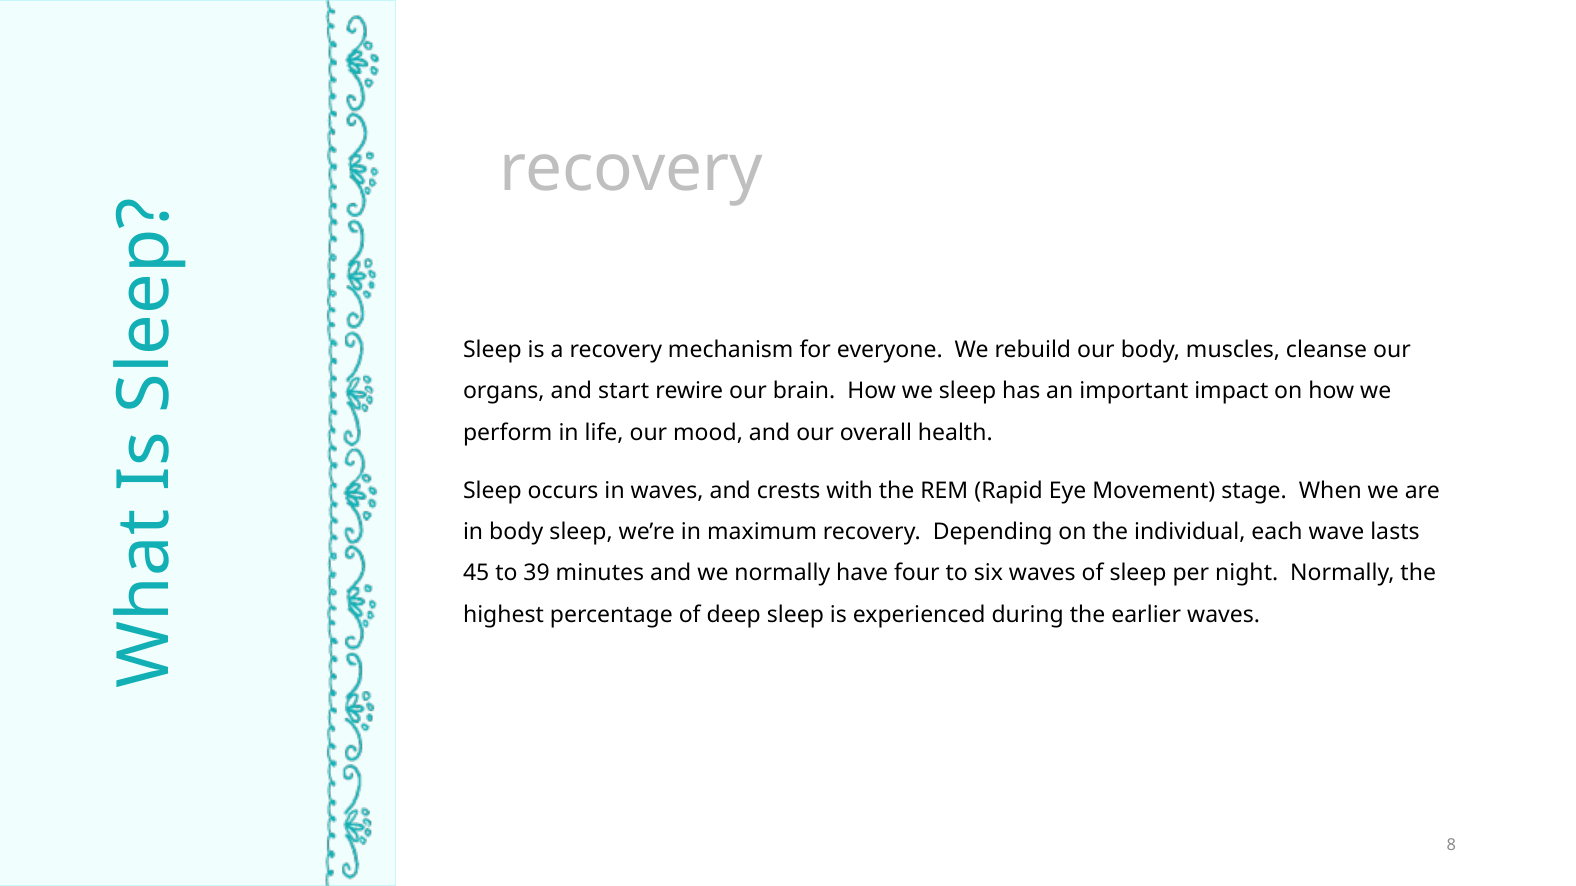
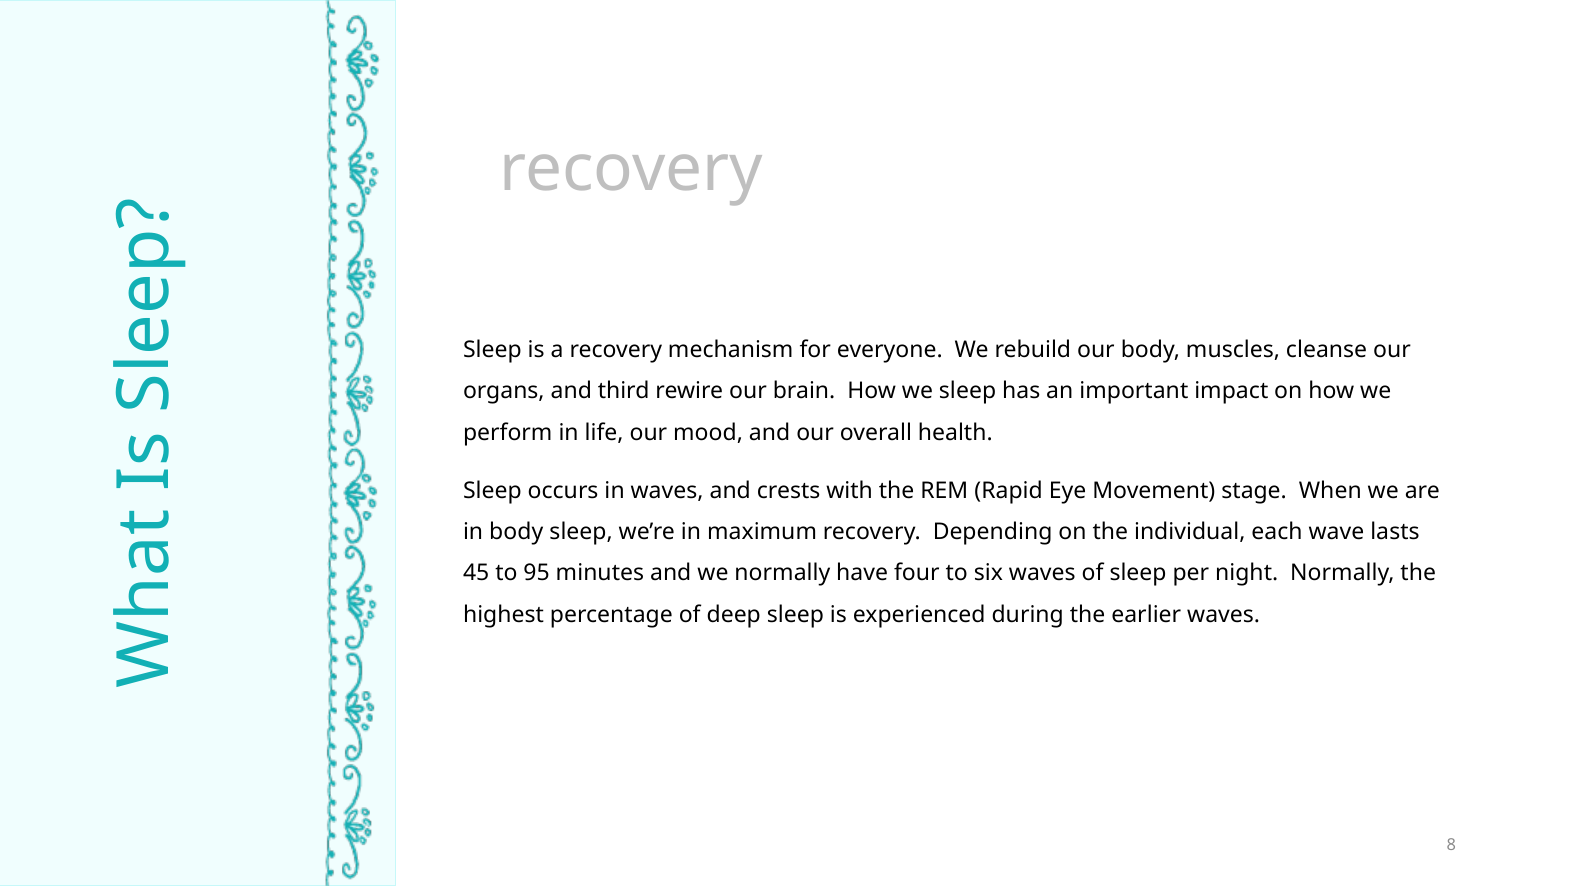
start: start -> third (624, 392)
39: 39 -> 95 (537, 573)
